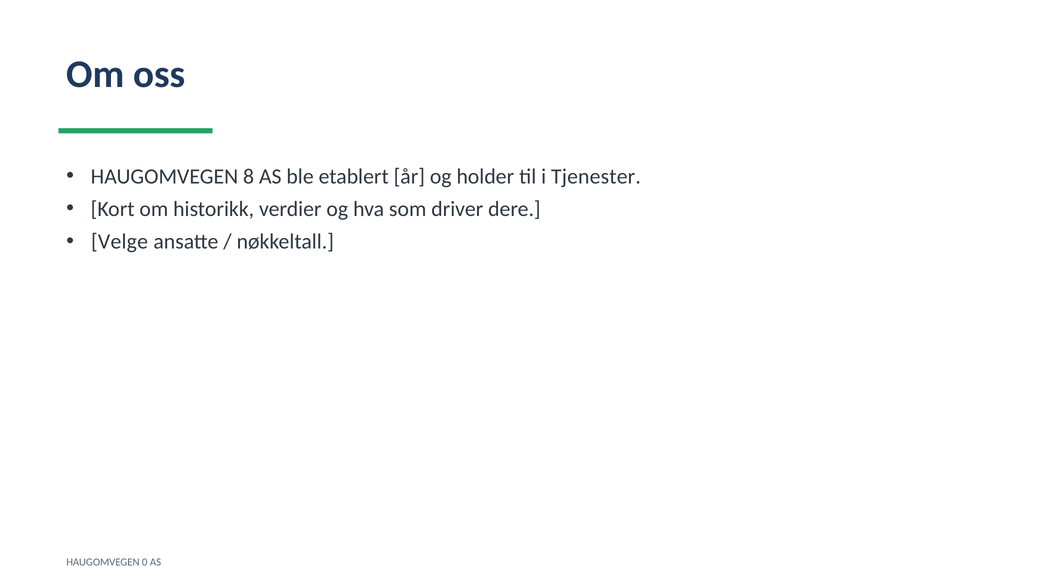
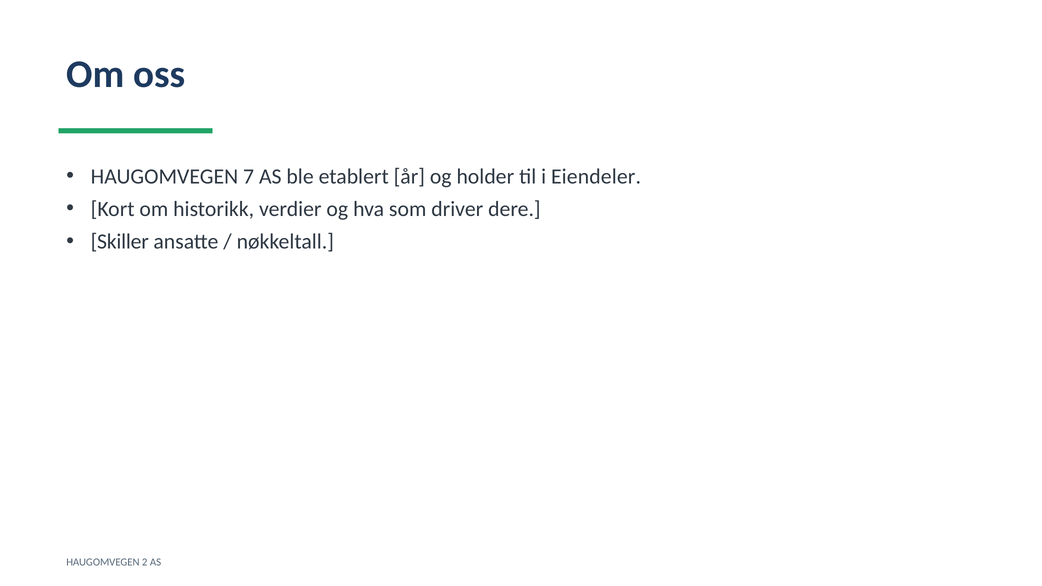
8: 8 -> 7 (249, 176)
Tjenester: Tjenester -> Eiendeler (596, 176)
Velge: Velge -> Skiller (120, 242)
0: 0 -> 2 (145, 562)
